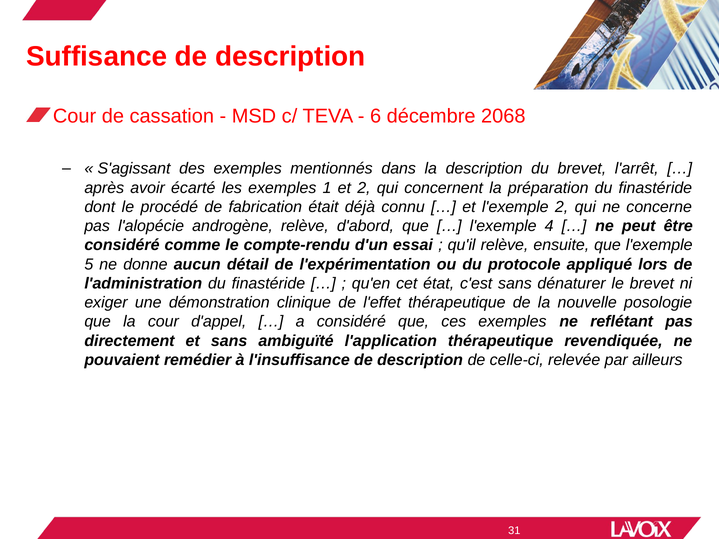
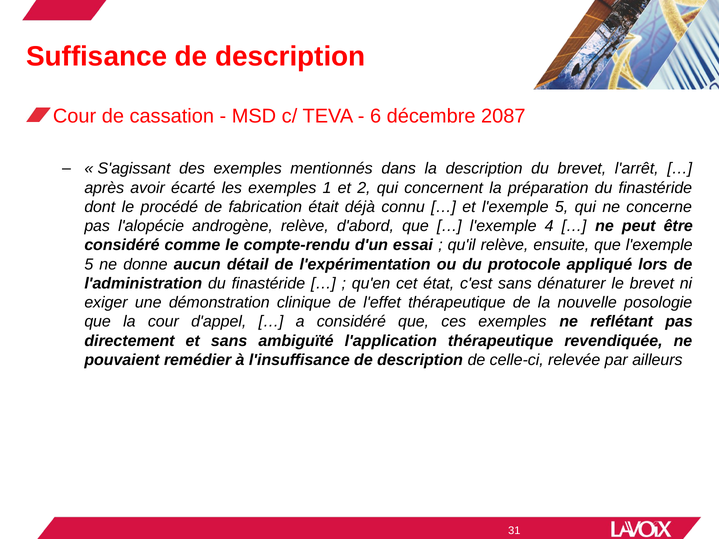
2068: 2068 -> 2087 (503, 116)
et l'exemple 2: 2 -> 5 (562, 207)
